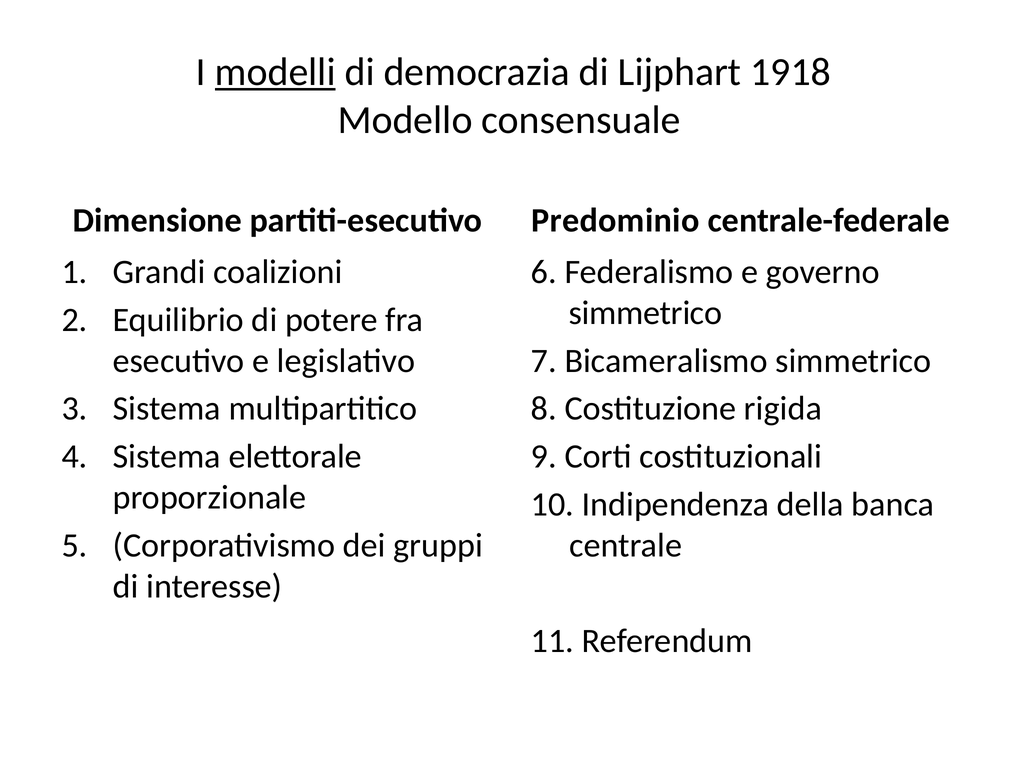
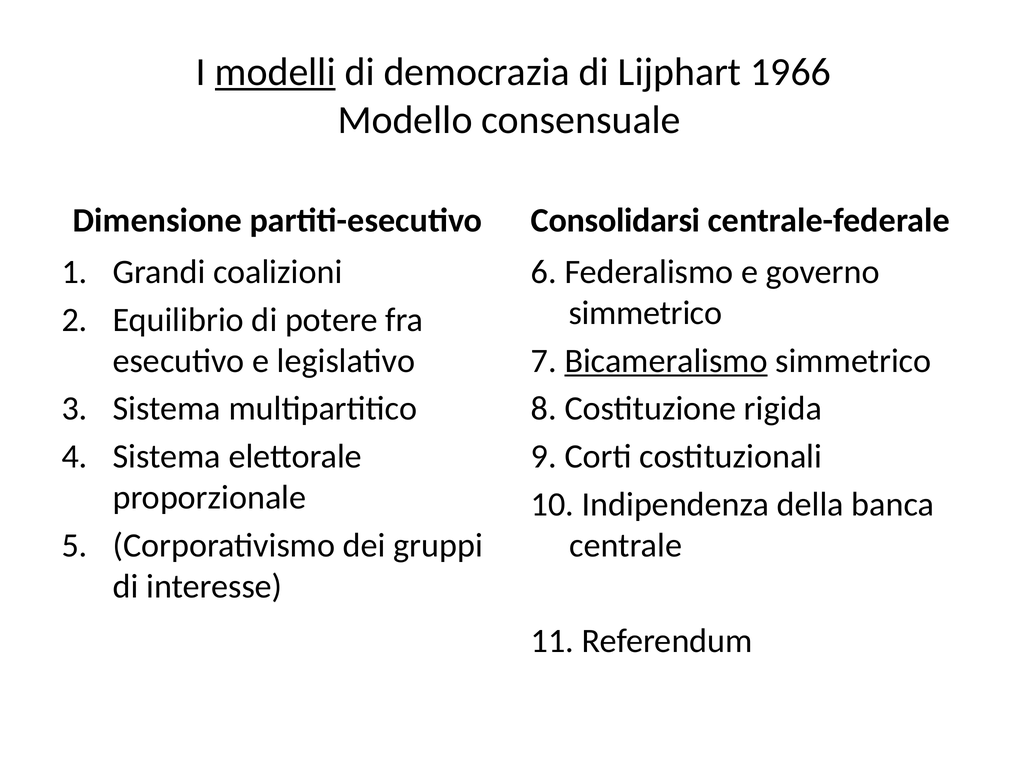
1918: 1918 -> 1966 (791, 72)
Predominio: Predominio -> Consolidarsi (616, 221)
Bicameralismo underline: none -> present (666, 361)
